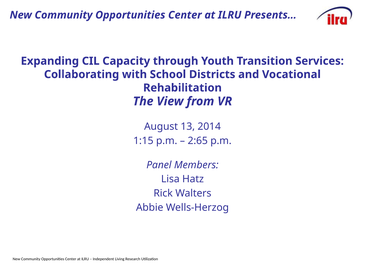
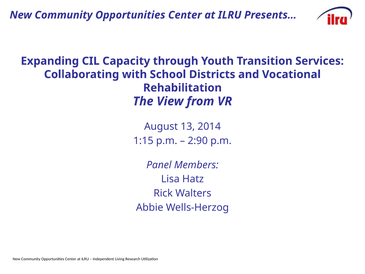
2:65: 2:65 -> 2:90 (198, 141)
